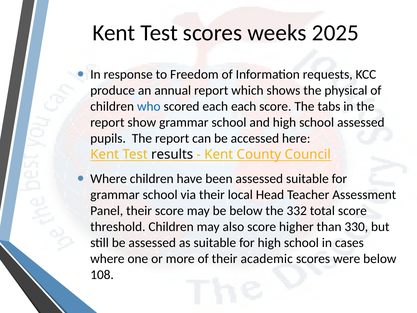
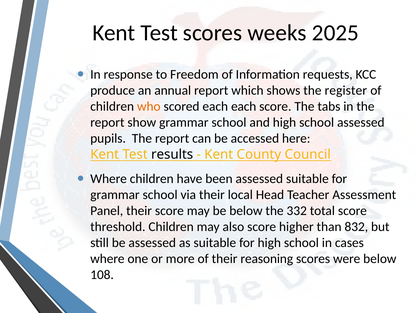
physical: physical -> register (346, 90)
who colour: blue -> orange (149, 106)
330: 330 -> 832 (356, 227)
academic: academic -> reasoning (267, 259)
